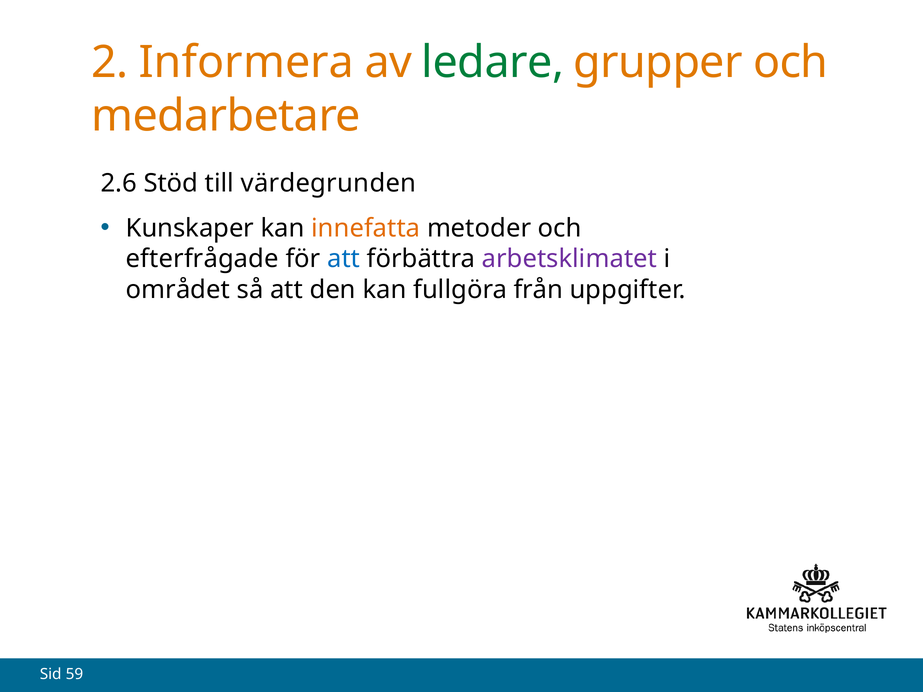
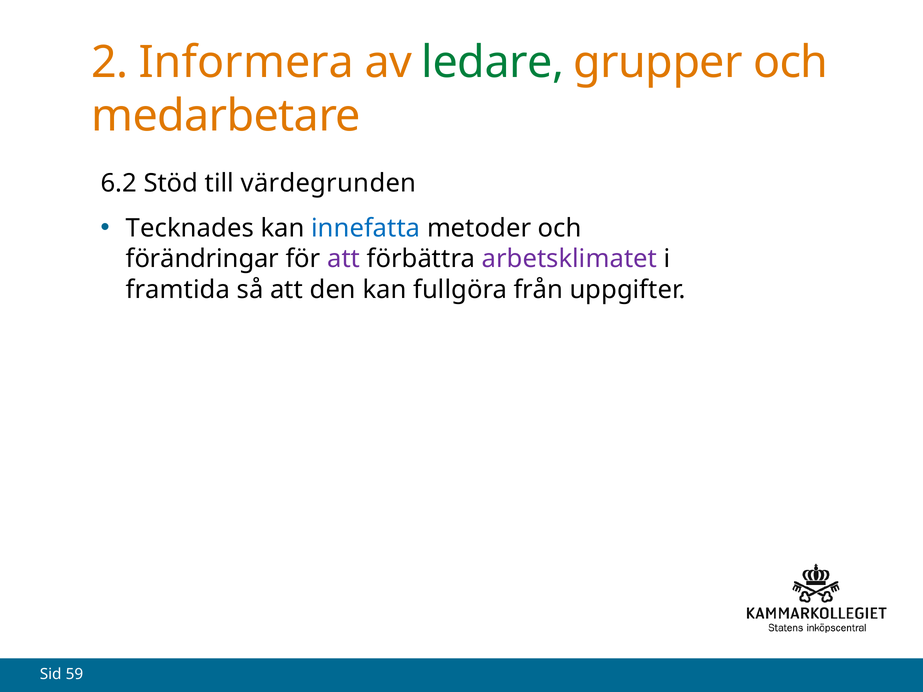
2.6: 2.6 -> 6.2 (119, 183)
Kunskaper: Kunskaper -> Tecknades (190, 228)
innefatta colour: orange -> blue (366, 228)
efterfrågade: efterfrågade -> förändringar (202, 259)
att colour: blue -> purple (344, 259)
området: området -> framtida (178, 290)
